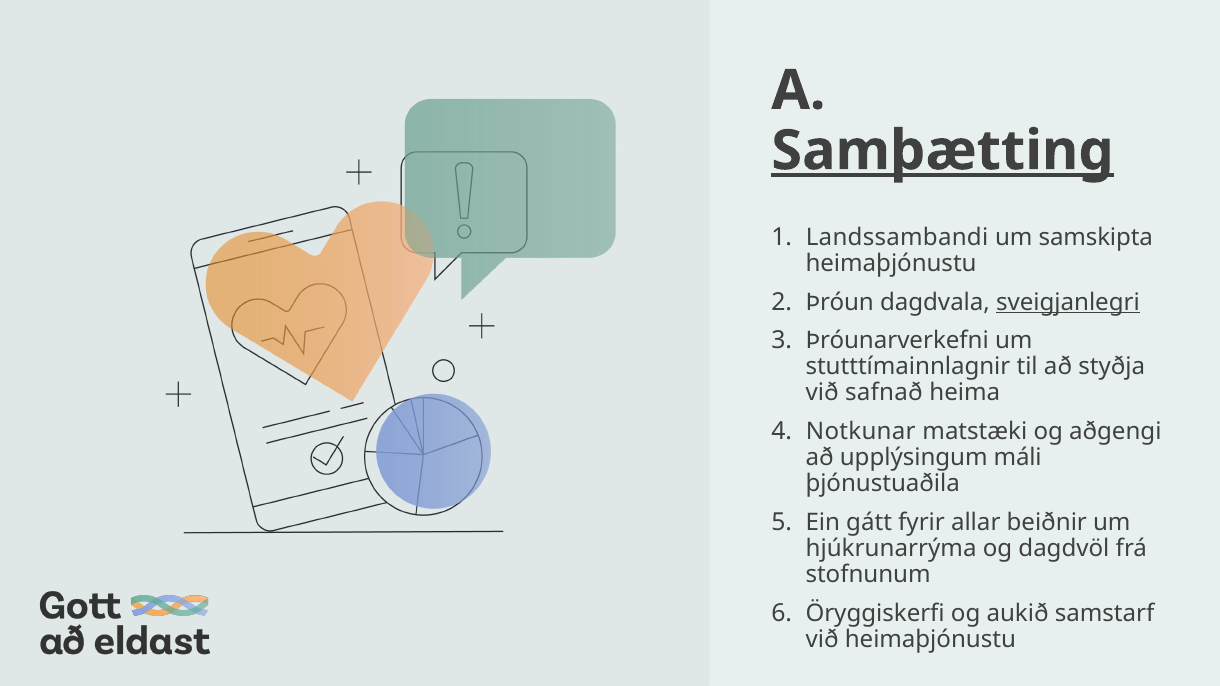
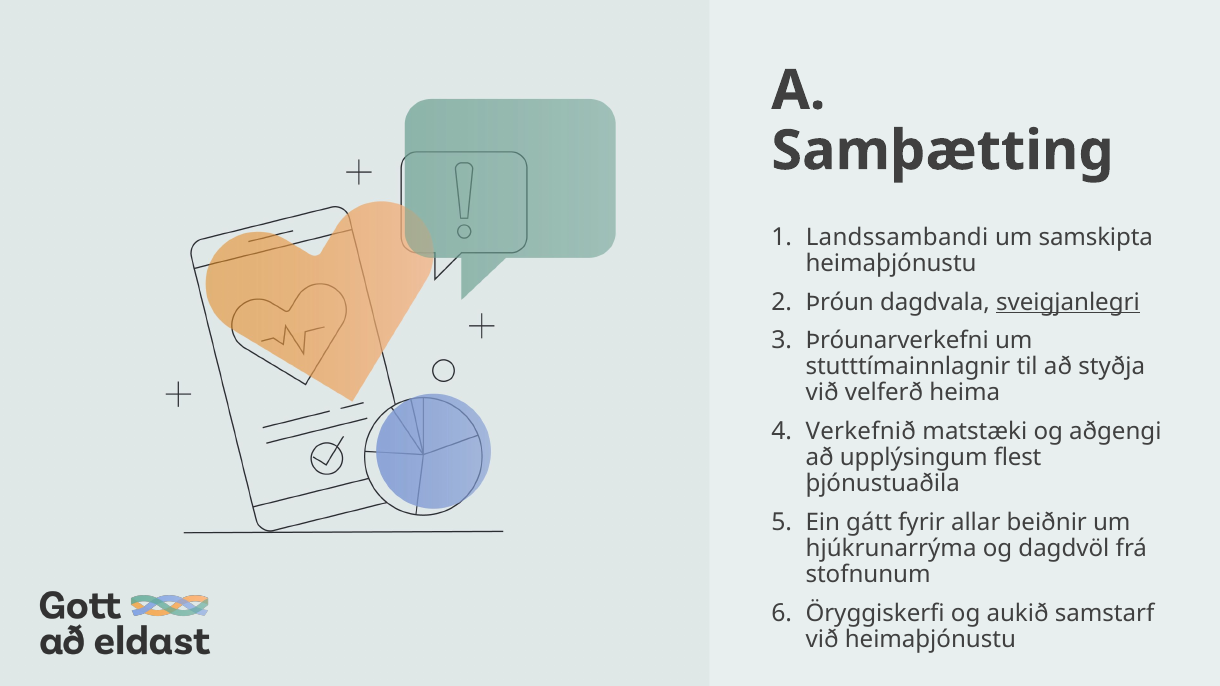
Samþætting underline: present -> none (942, 151)
safnað: safnað -> velferð (884, 393)
Notkunar: Notkunar -> Verkefnið (861, 432)
máli: máli -> flest (1018, 458)
